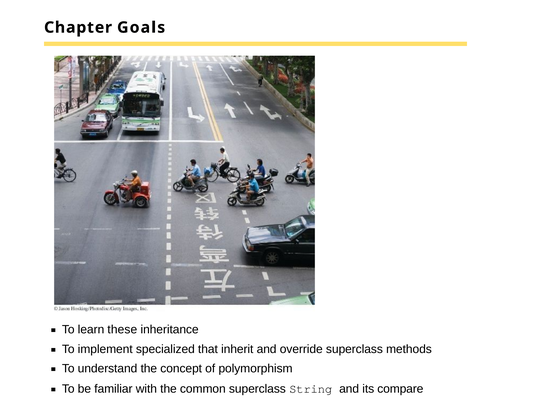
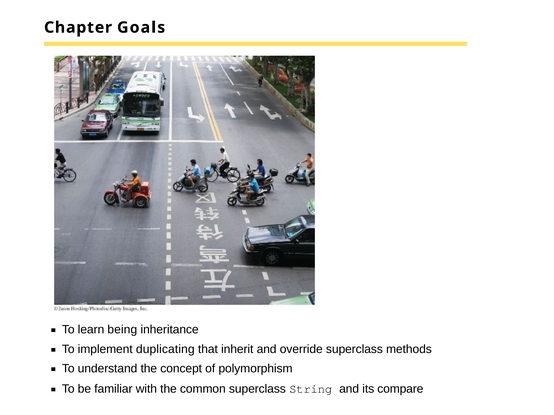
these: these -> being (122, 330)
specialized: specialized -> duplicating (165, 350)
